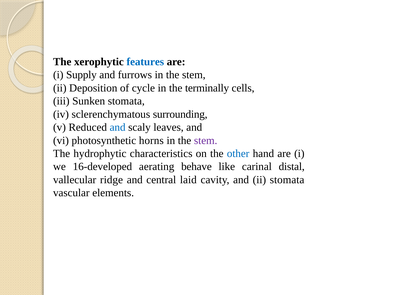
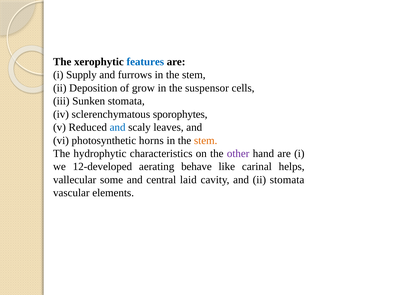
cycle: cycle -> grow (143, 88)
terminally: terminally -> suspensor (207, 88)
surrounding: surrounding -> sporophytes (180, 114)
stem colour: purple -> orange (206, 141)
other colour: blue -> purple (238, 154)
16-developed: 16-developed -> 12-developed (102, 167)
distal: distal -> helps (292, 167)
ridge: ridge -> some (112, 180)
